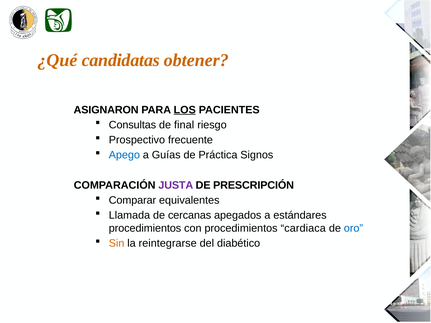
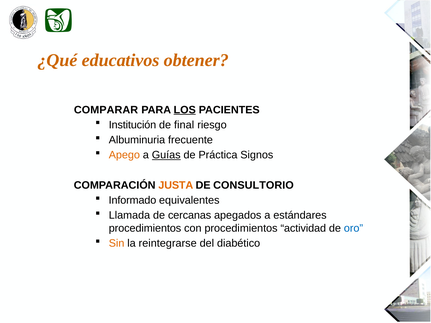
candidatas: candidatas -> educativos (121, 60)
ASIGNARON: ASIGNARON -> COMPARAR (106, 110)
Consultas: Consultas -> Institución (132, 125)
Prospectivo: Prospectivo -> Albuminuria (137, 140)
Apego colour: blue -> orange (124, 155)
Guías underline: none -> present (166, 155)
JUSTA colour: purple -> orange (176, 185)
PRESCRIPCIÓN: PRESCRIPCIÓN -> CONSULTORIO (253, 185)
Comparar: Comparar -> Informado (132, 200)
cardiaca: cardiaca -> actividad (303, 228)
